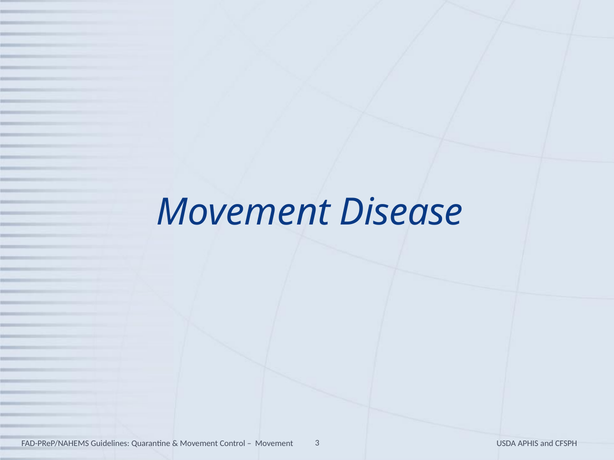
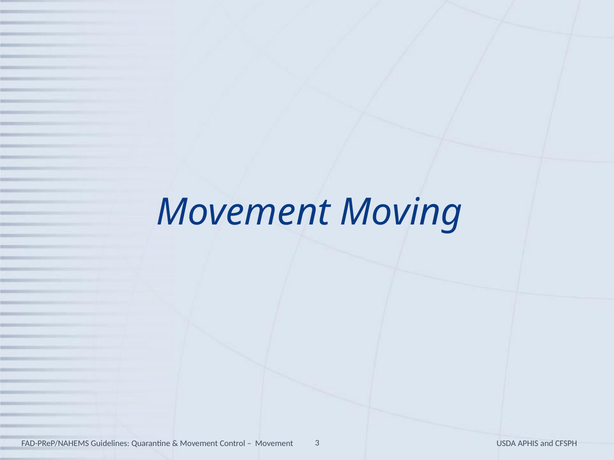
Disease: Disease -> Moving (401, 212)
